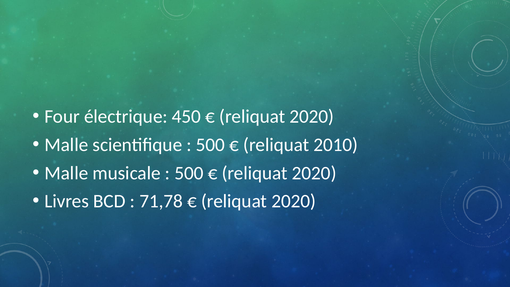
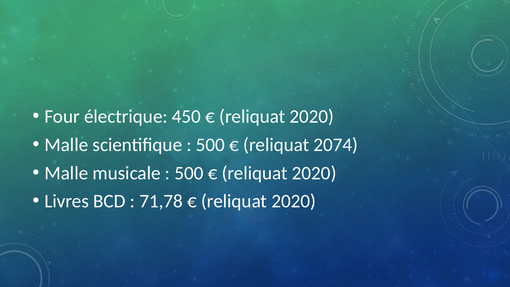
2010: 2010 -> 2074 (336, 145)
